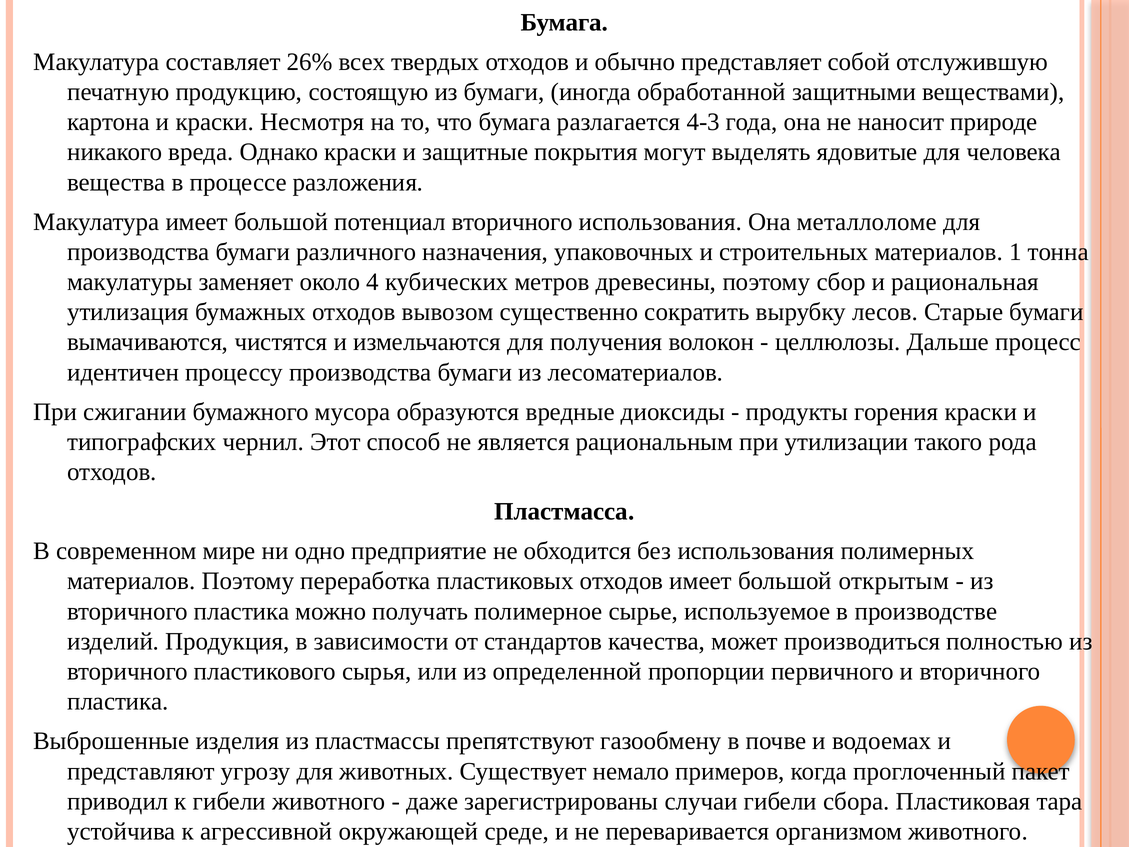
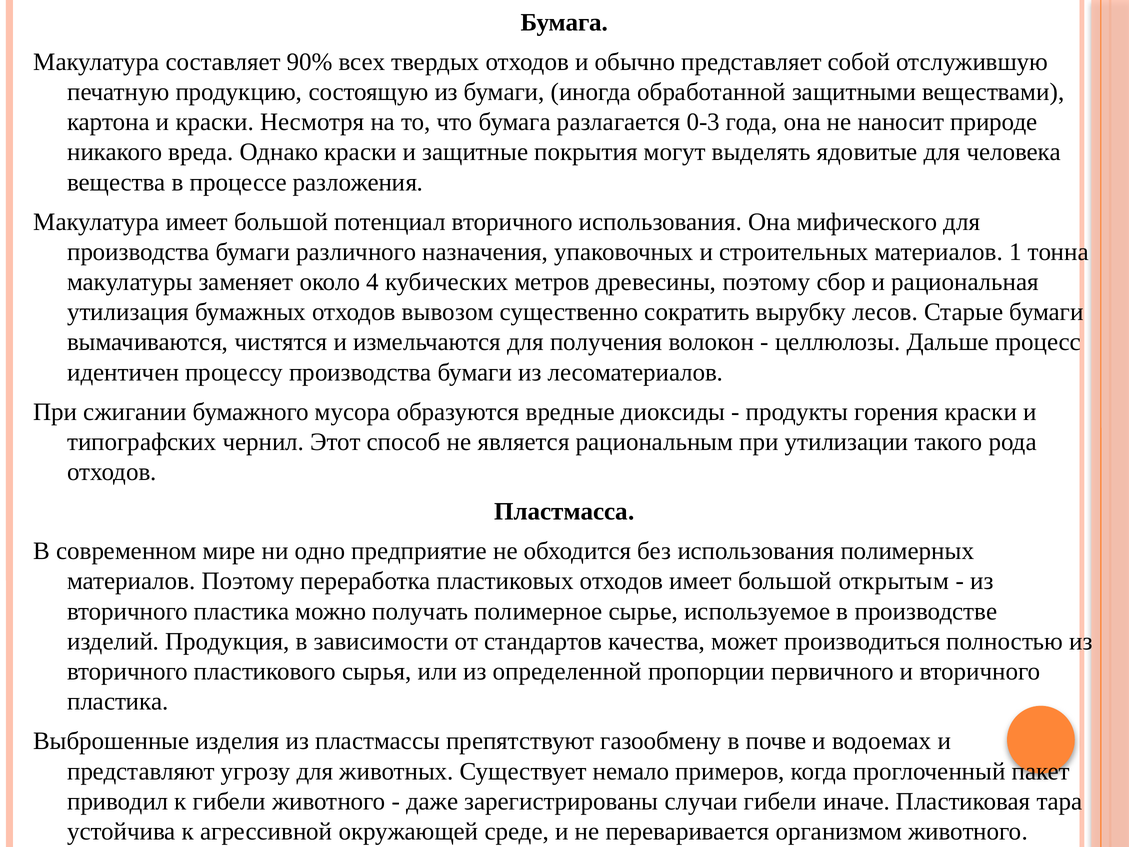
26%: 26% -> 90% (310, 62)
4-3: 4-3 -> 0-3 (703, 122)
металлоломе: металлоломе -> мифического (867, 222)
сбора: сбора -> иначе (857, 801)
